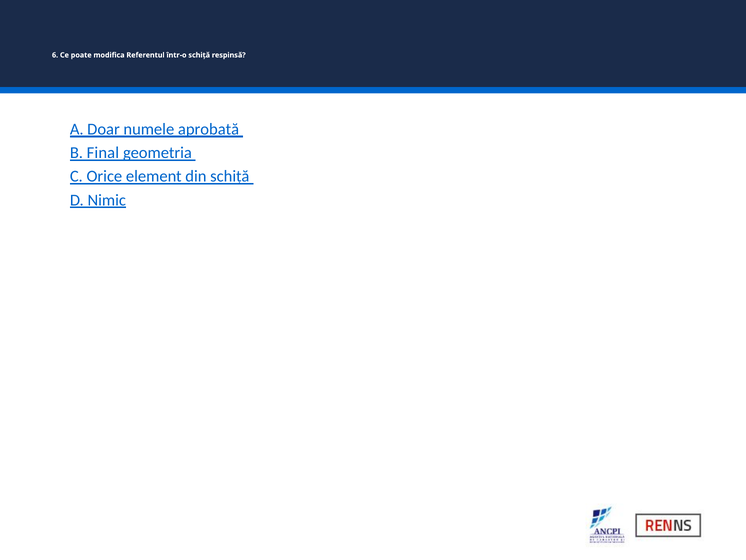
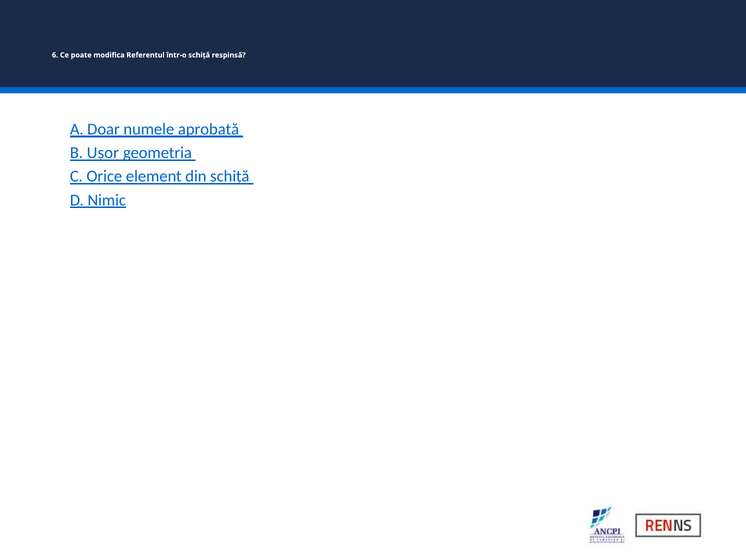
Final: Final -> Ușor (103, 153)
